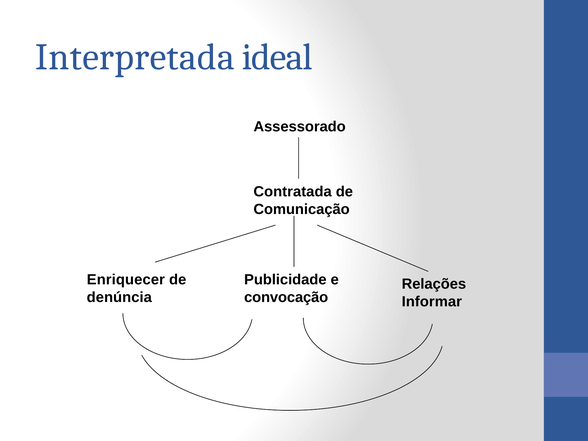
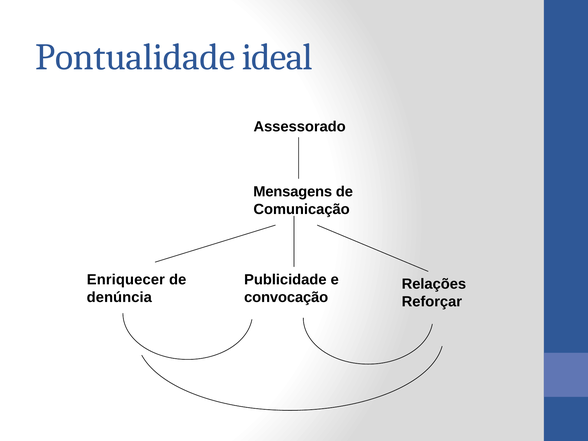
Interpretada: Interpretada -> Pontualidade (135, 57)
Contratada: Contratada -> Mensagens (293, 192)
Informar: Informar -> Reforçar (432, 302)
